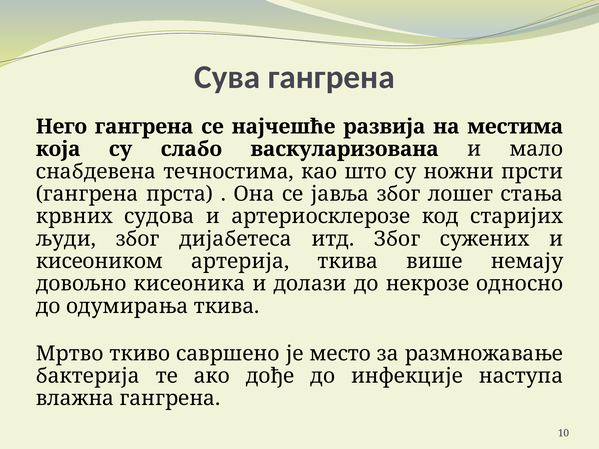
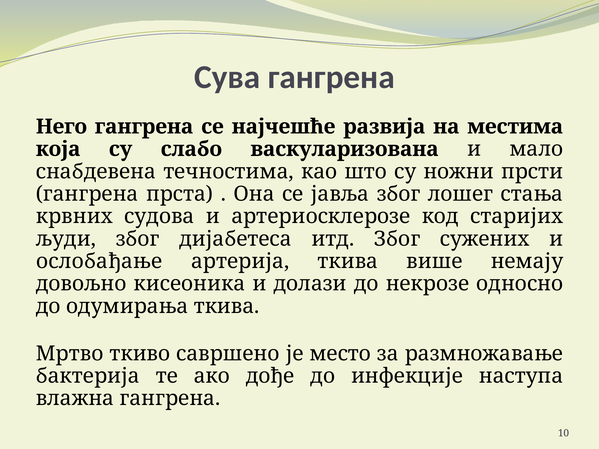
кисеоником: кисеоником -> ослобађање (99, 261)
